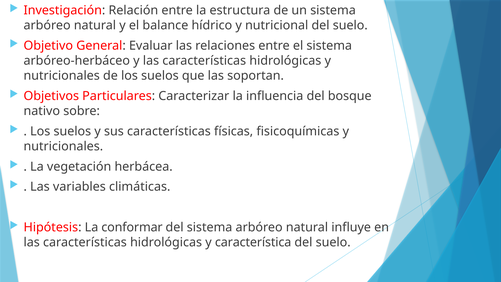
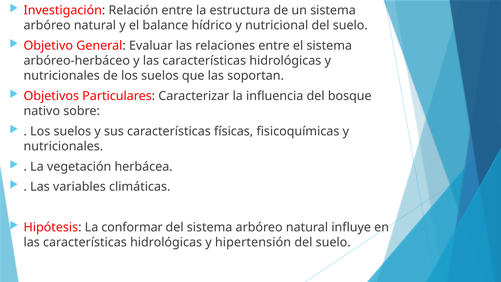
característica: característica -> hipertensión (253, 242)
